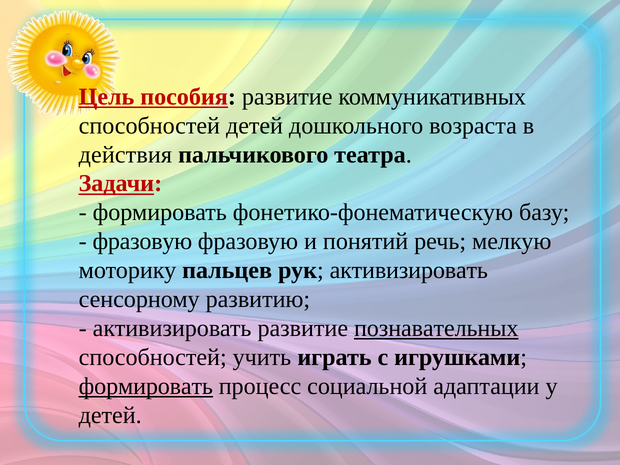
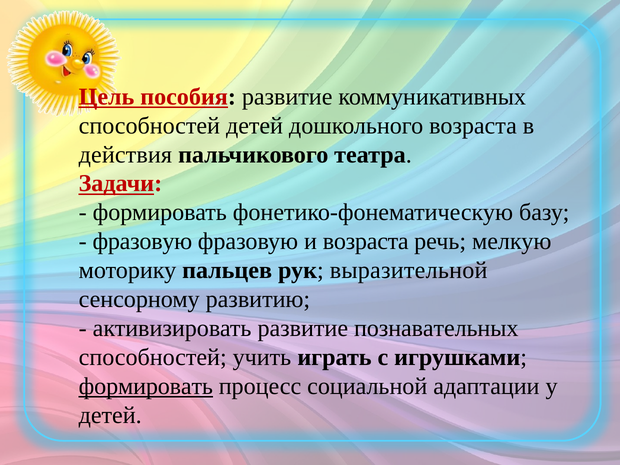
и понятий: понятий -> возраста (366, 241)
рук активизировать: активизировать -> выразительной (409, 270)
познавательных underline: present -> none (436, 328)
